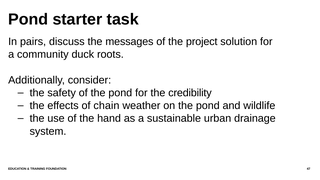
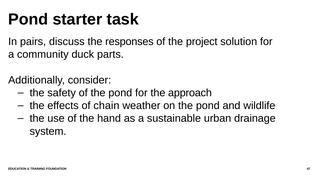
messages: messages -> responses (129, 42)
roots: roots -> parts (110, 54)
credibility: credibility -> approach (190, 93)
